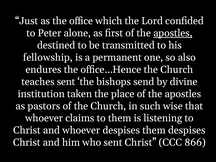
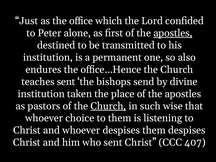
fellowship: fellowship -> institution (48, 57)
Church underline: none -> present (108, 106)
claims: claims -> choice (80, 118)
866: 866 -> 407 (195, 142)
